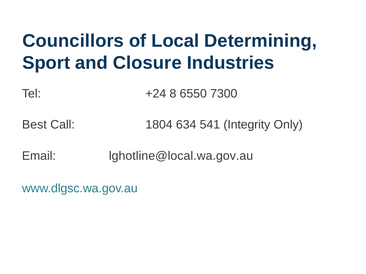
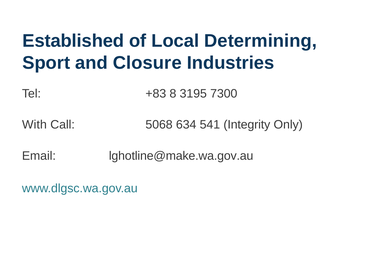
Councillors: Councillors -> Established (73, 41)
+24: +24 -> +83 (156, 94)
6550: 6550 -> 3195 (193, 94)
Best: Best -> With (34, 125)
1804: 1804 -> 5068 (159, 125)
lghotline@local.wa.gov.au: lghotline@local.wa.gov.au -> lghotline@make.wa.gov.au (181, 156)
